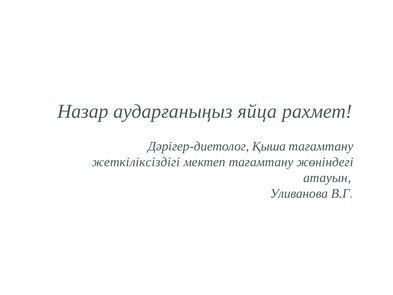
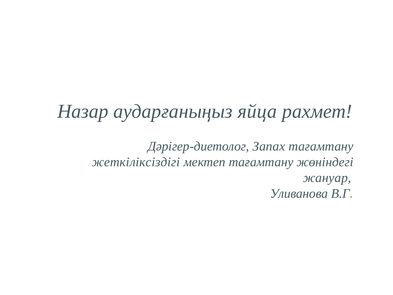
Қыша: Қыша -> Запах (269, 146)
атауын: атауын -> жануар (327, 178)
